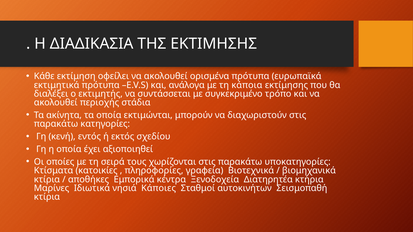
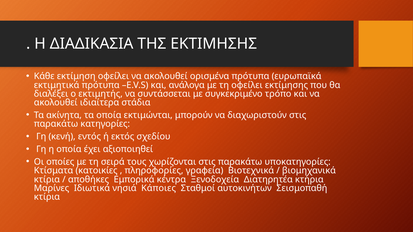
τη κάποια: κάποια -> οφείλει (247, 85)
περιοχής: περιοχής -> ιδιαίτερα (100, 103)
